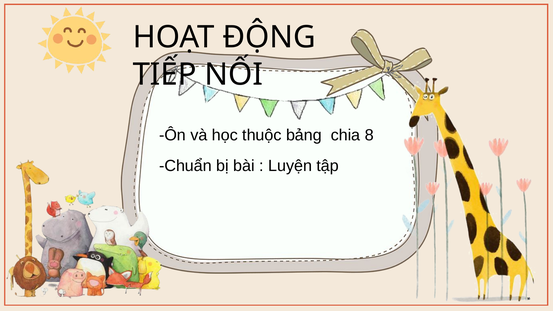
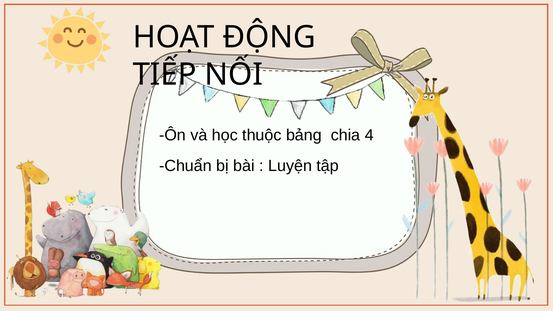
8: 8 -> 4 (369, 135)
